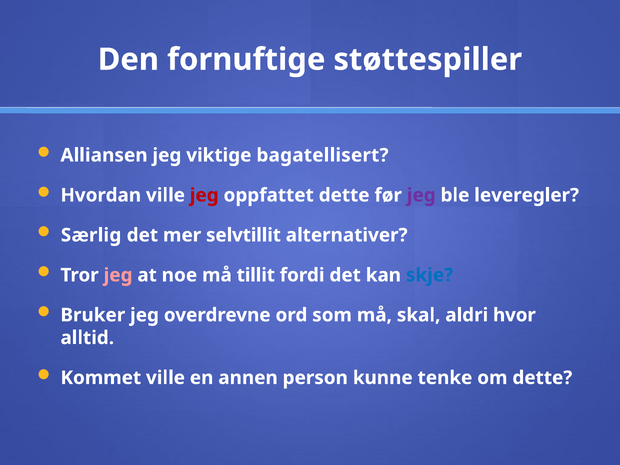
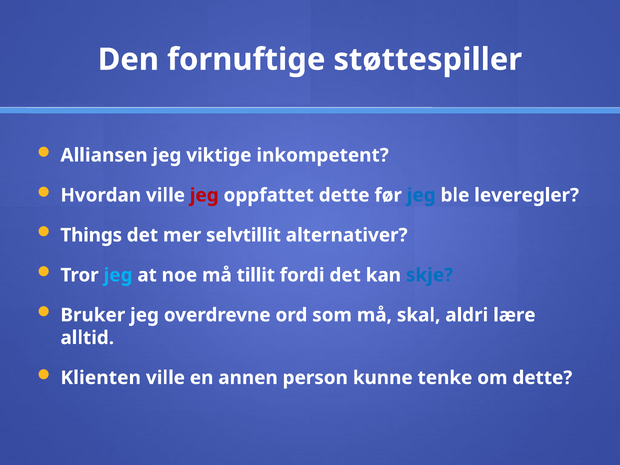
bagatellisert: bagatellisert -> inkompetent (323, 155)
jeg colour: purple -> blue (421, 195)
Særlig: Særlig -> Things (91, 235)
jeg colour: pink -> light blue (118, 275)
hvor: hvor -> lære (514, 315)
Kommet: Kommet -> Klienten (101, 378)
